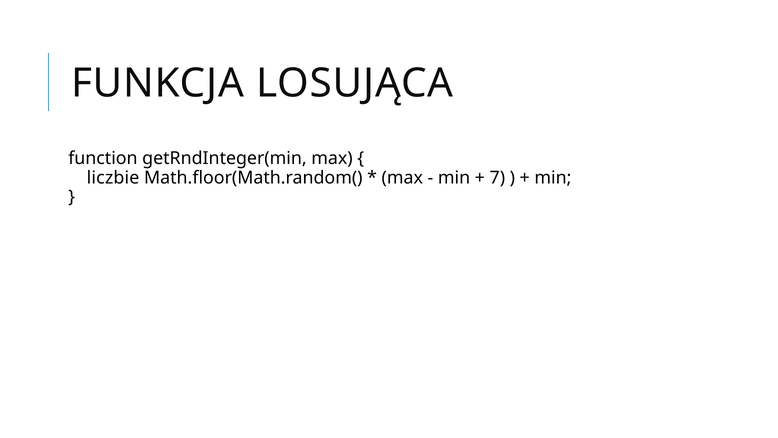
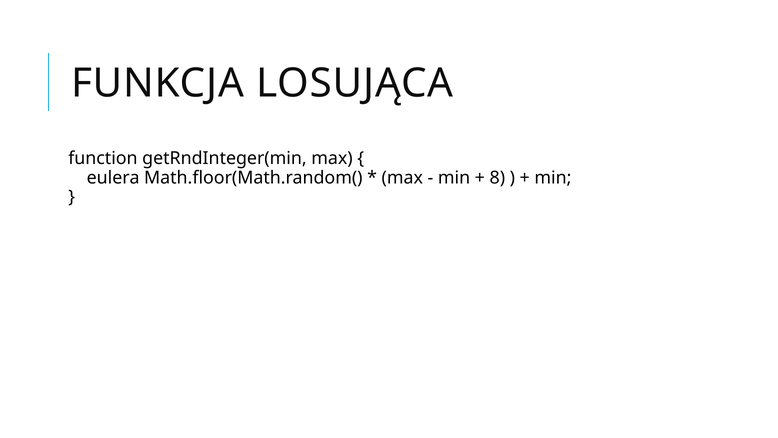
liczbie: liczbie -> eulera (113, 178)
7: 7 -> 8 (497, 178)
